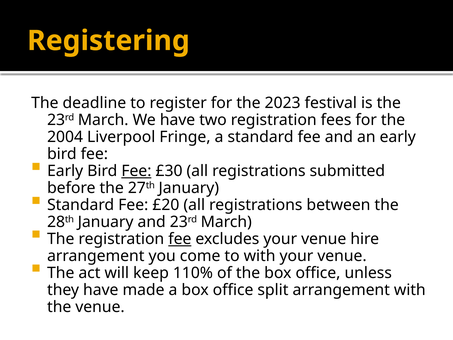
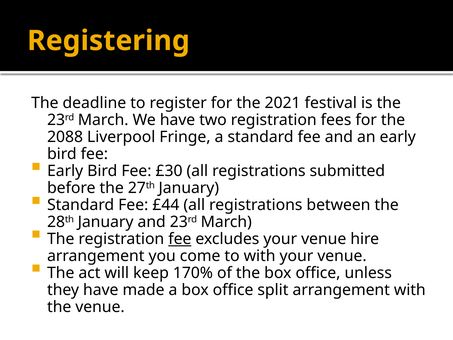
2023: 2023 -> 2021 (283, 103)
2004: 2004 -> 2088 (65, 137)
Fee underline: present -> none (136, 171)
£20: £20 -> £44 (166, 205)
110%: 110% -> 170% (193, 273)
